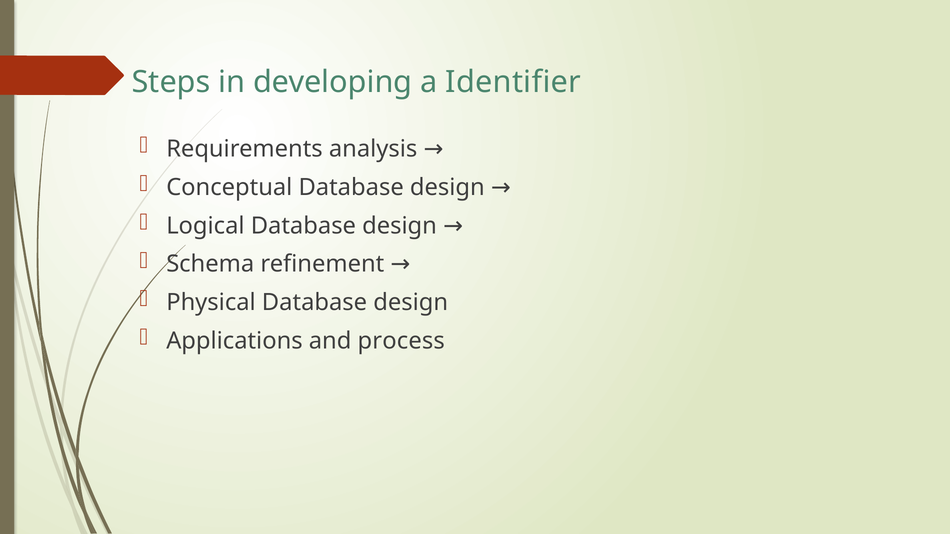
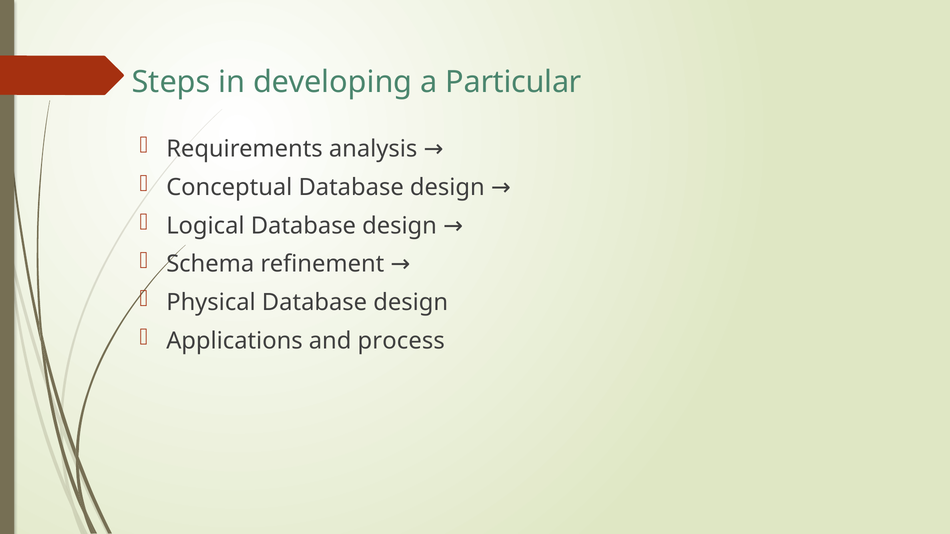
Identifier: Identifier -> Particular (514, 82)
